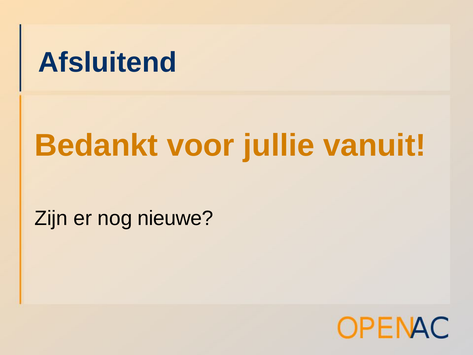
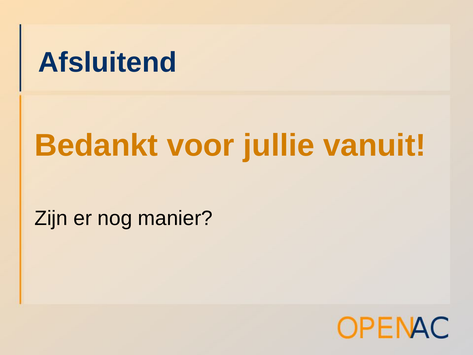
nieuwe: nieuwe -> manier (175, 218)
